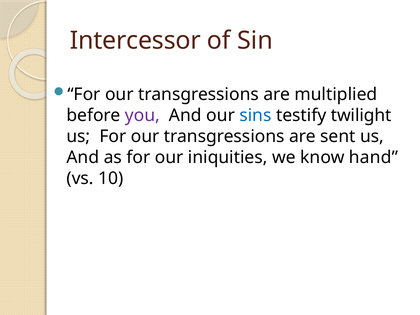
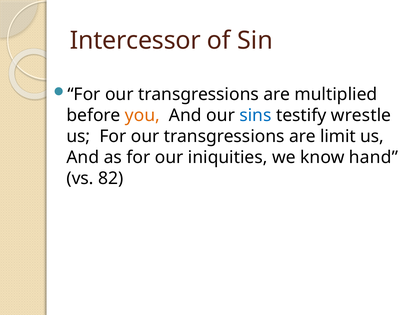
you colour: purple -> orange (142, 115)
twilight: twilight -> wrestle (361, 115)
sent: sent -> limit (338, 136)
10: 10 -> 82 (111, 178)
